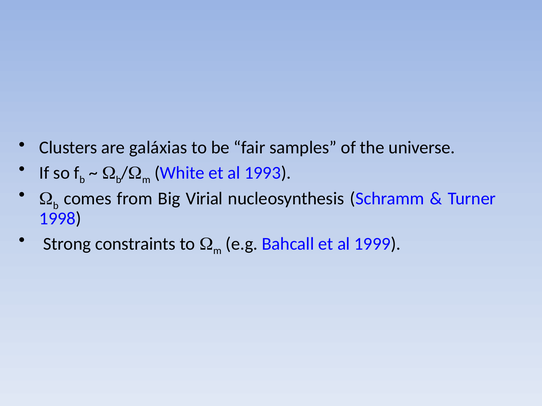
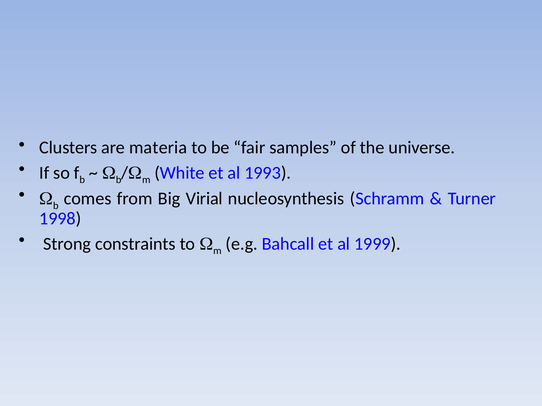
galáxias: galáxias -> materia (158, 148)
